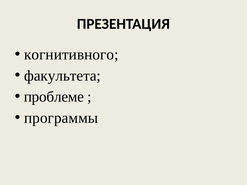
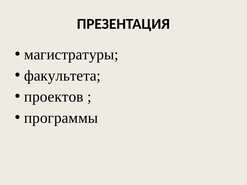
когнитивного: когнитивного -> магистратуры (71, 55)
проблеме: проблеме -> проектов (54, 97)
